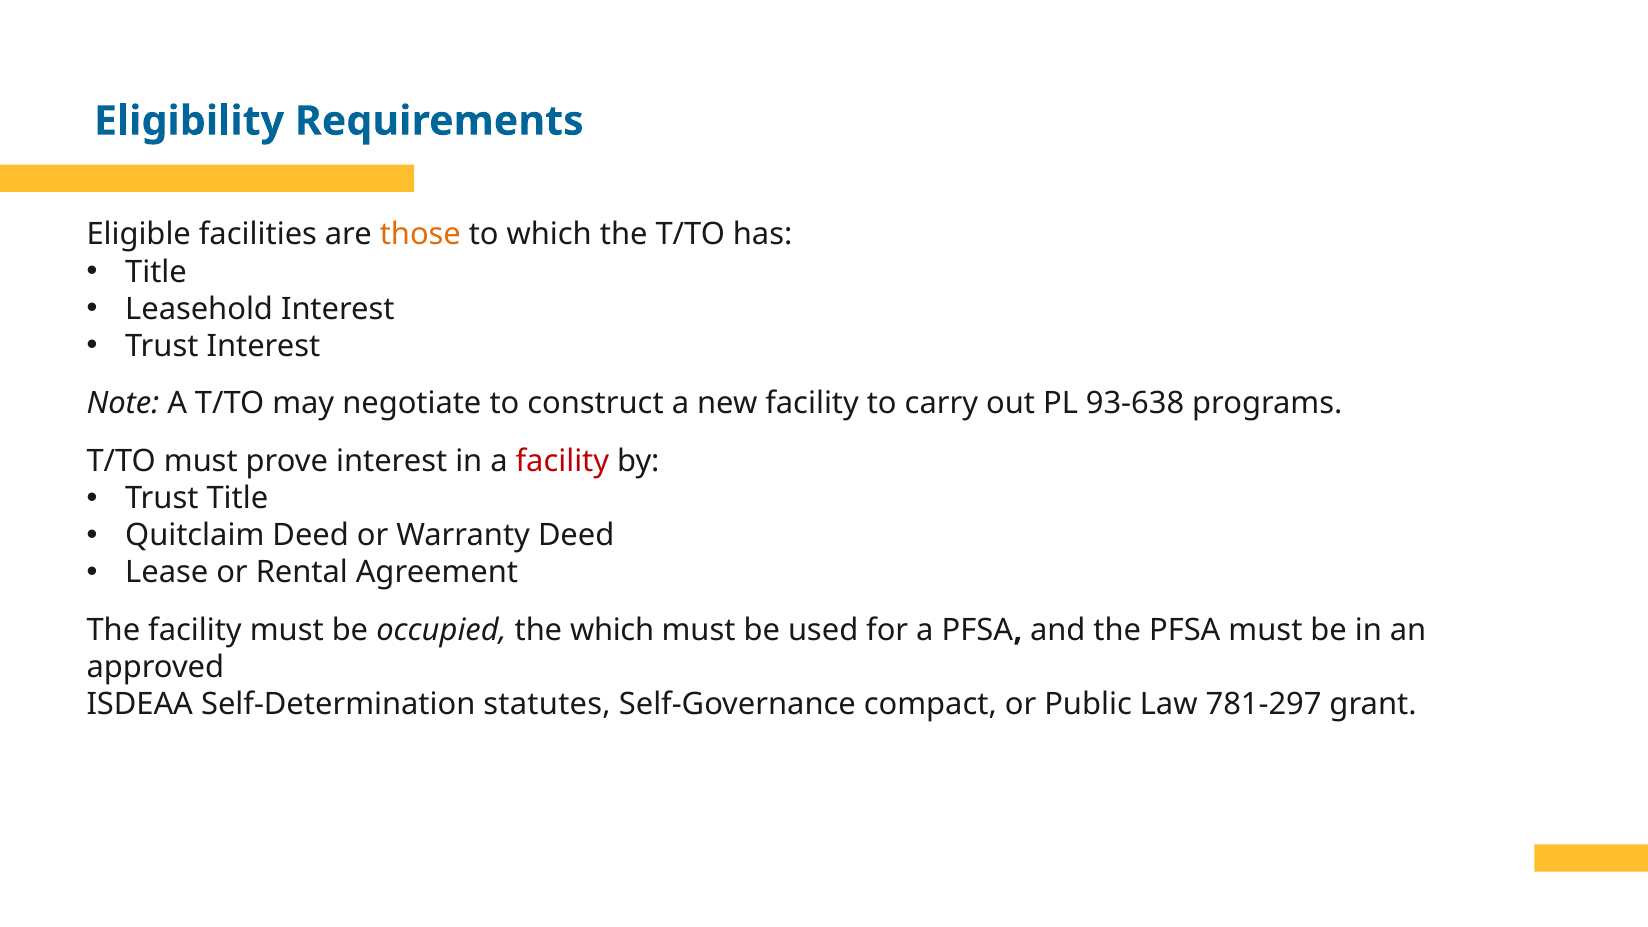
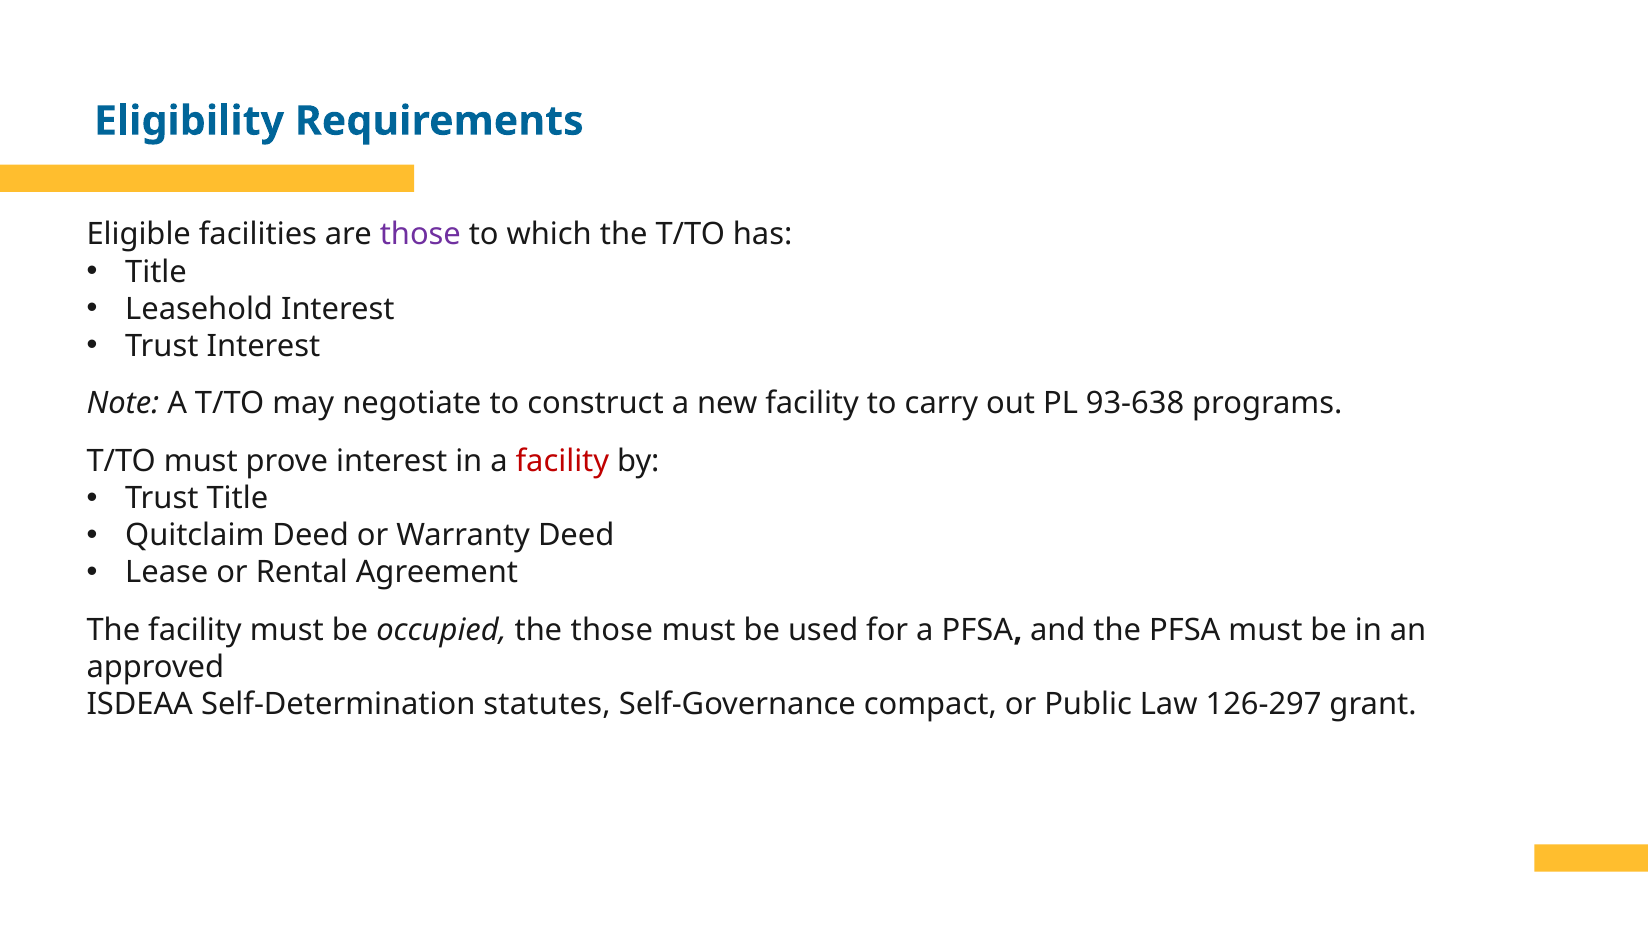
those colour: orange -> purple (420, 235)
the which: which -> those (612, 630)
781-297: 781-297 -> 126-297 (1264, 705)
